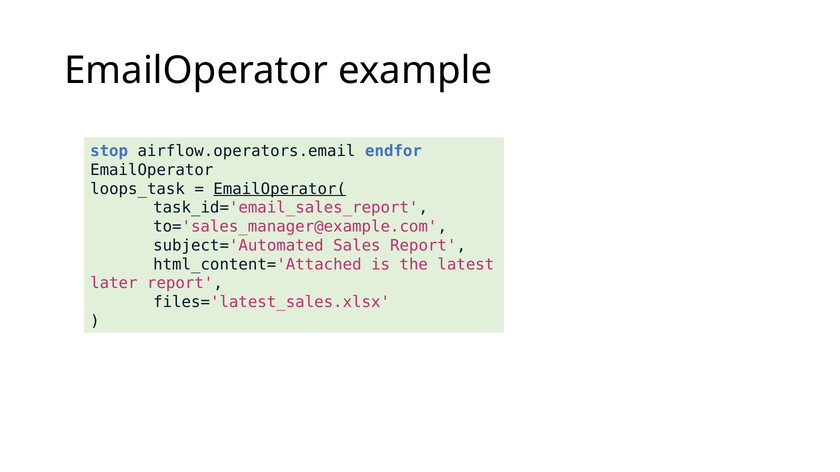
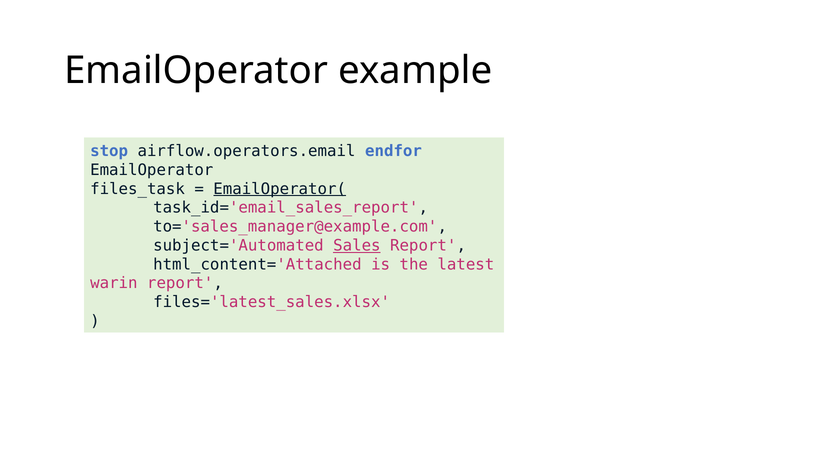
loops_task: loops_task -> files_task (138, 189)
Sales underline: none -> present (357, 246)
later: later -> warin (114, 284)
